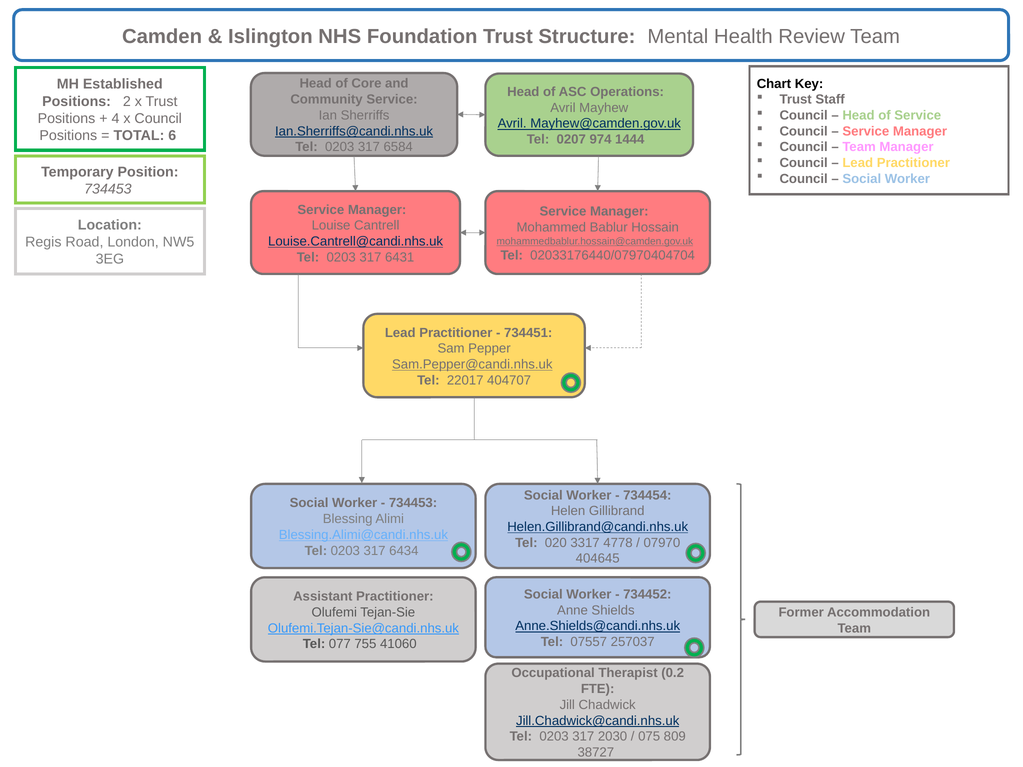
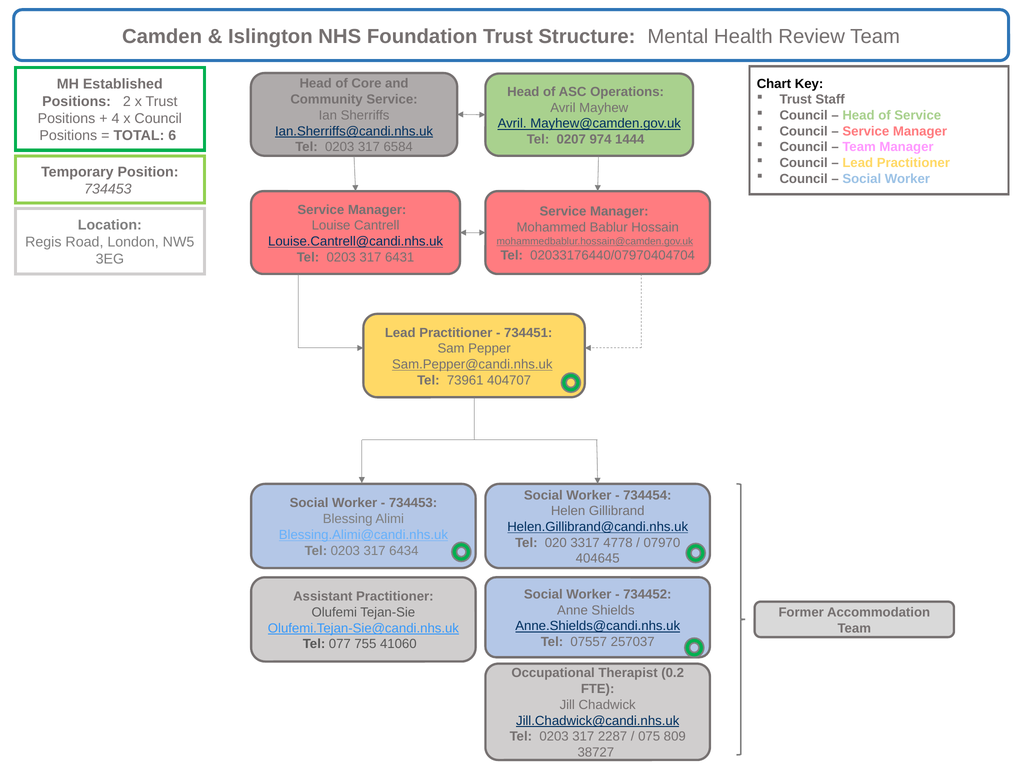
22017: 22017 -> 73961 (465, 380)
2030: 2030 -> 2287 (613, 737)
